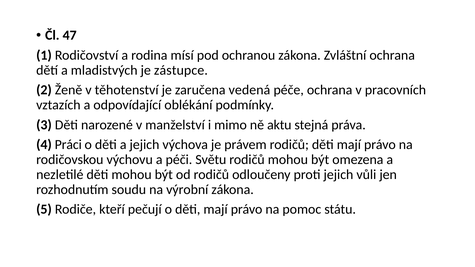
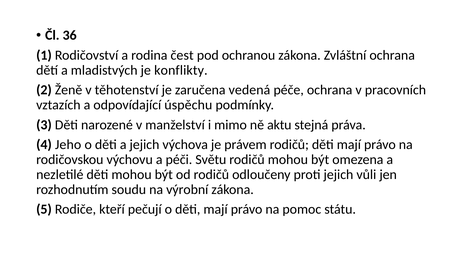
47: 47 -> 36 (70, 35)
mísí: mísí -> čest (182, 55)
zástupce: zástupce -> konflikty (181, 70)
oblékání: oblékání -> úspěchu (188, 105)
Práci: Práci -> Jeho (68, 145)
